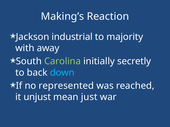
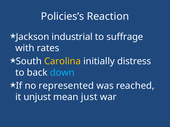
Making’s: Making’s -> Policies’s (62, 16)
majority: majority -> suffrage (125, 37)
away: away -> rates (48, 48)
Carolina colour: light green -> yellow (62, 61)
secretly: secretly -> distress (134, 61)
